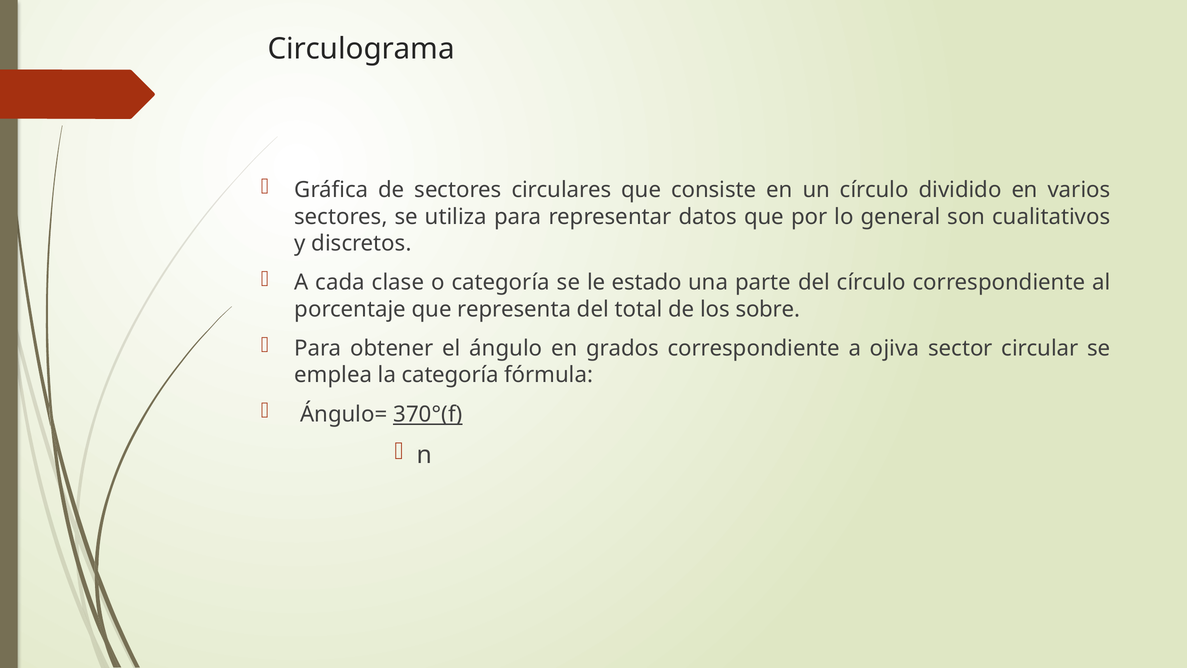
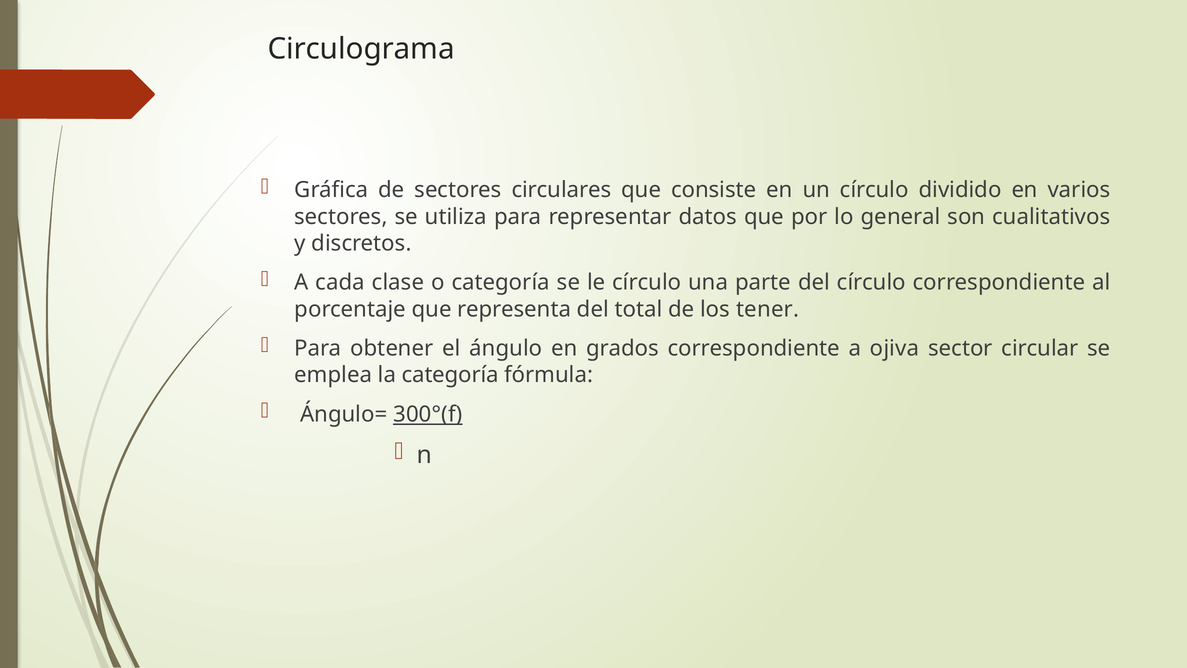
le estado: estado -> círculo (647, 282)
sobre: sobre -> tener (768, 309)
370°(f: 370°(f -> 300°(f (428, 414)
